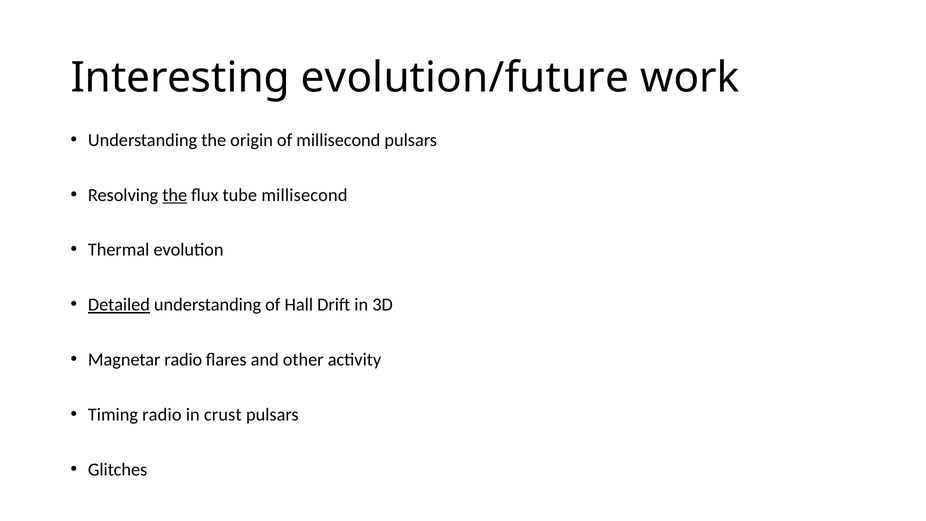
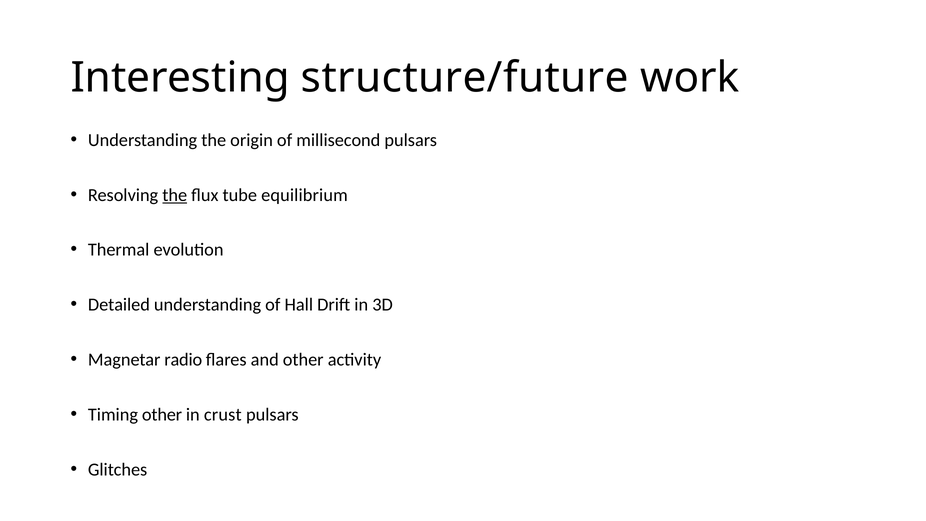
evolution/future: evolution/future -> structure/future (465, 78)
tube millisecond: millisecond -> equilibrium (304, 195)
Detailed underline: present -> none (119, 305)
Timing radio: radio -> other (162, 415)
